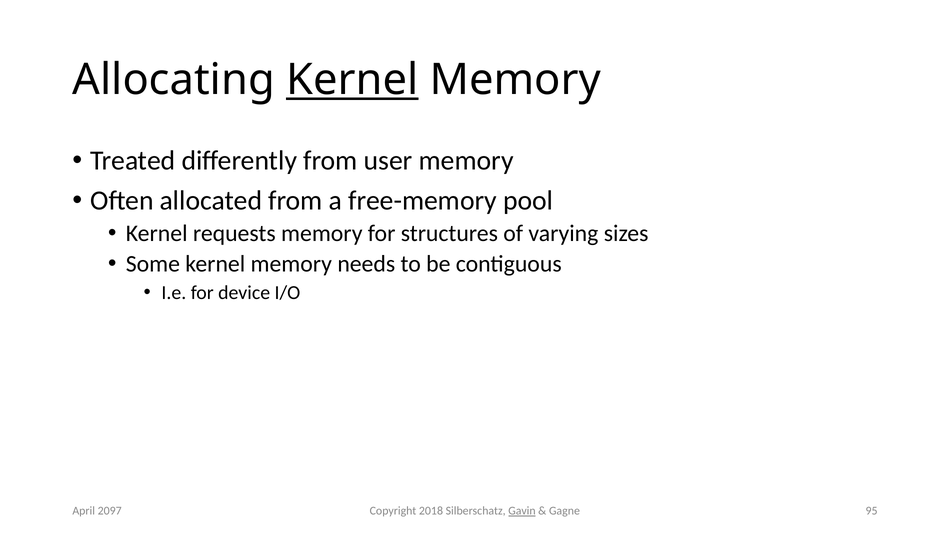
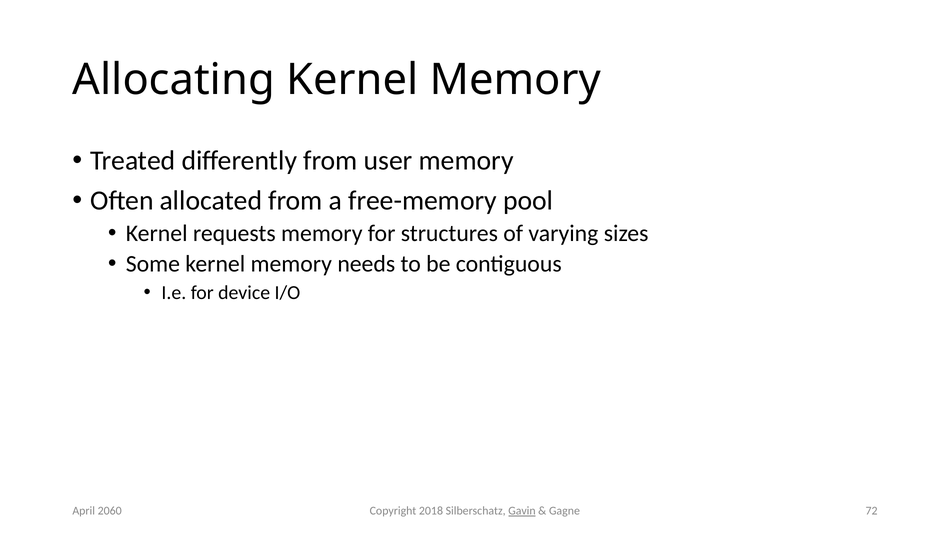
Kernel underline: present -> none (352, 80)
95: 95 -> 72 (872, 510)
2097: 2097 -> 2060 (110, 510)
